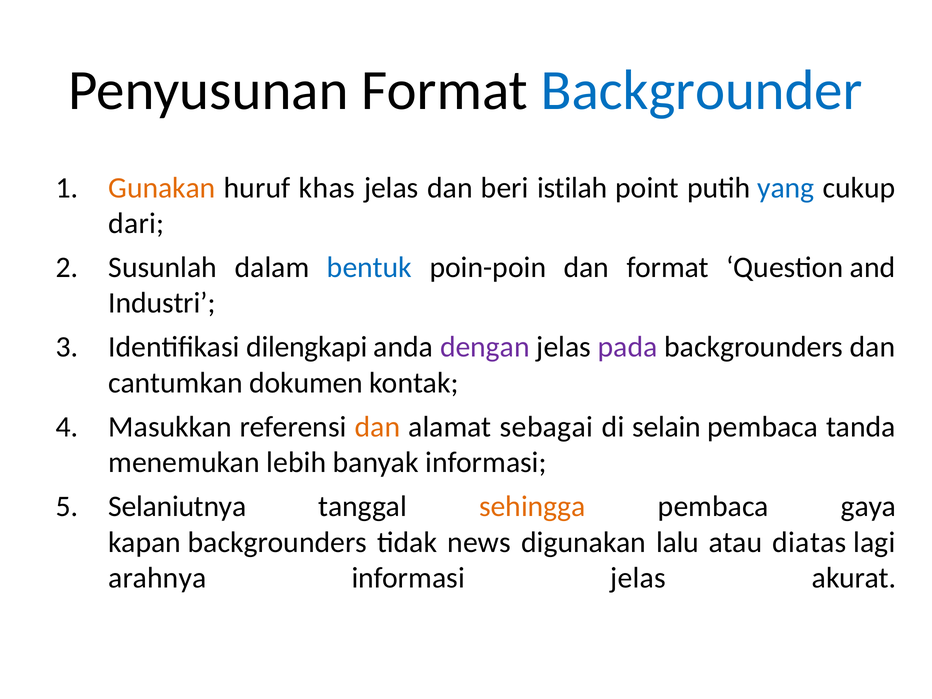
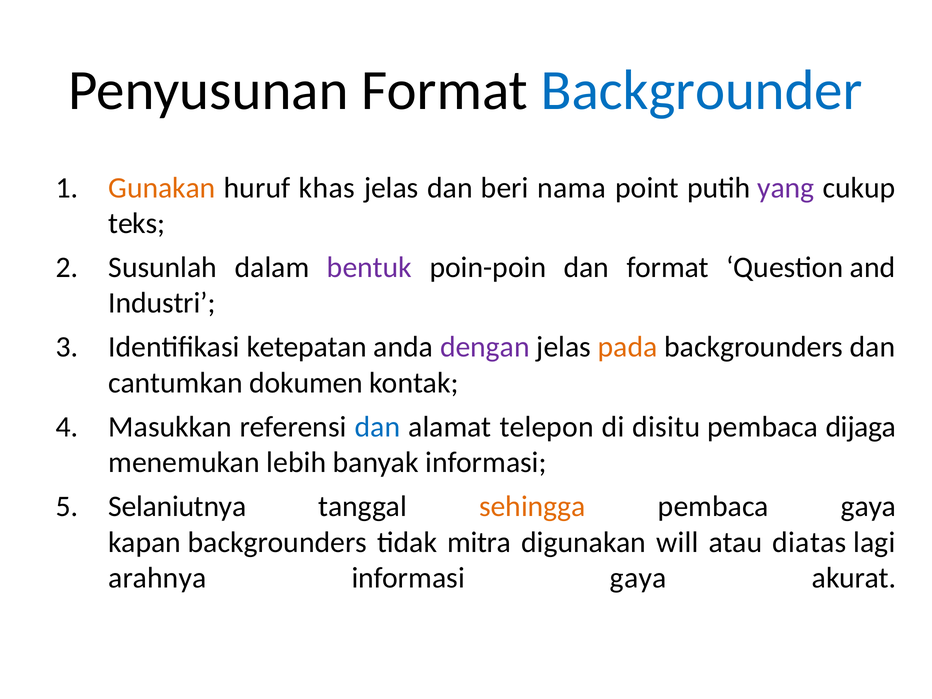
istilah: istilah -> nama (572, 188)
yang colour: blue -> purple (786, 188)
dari: dari -> teks (137, 223)
bentuk colour: blue -> purple (369, 267)
dilengkapi: dilengkapi -> ketepatan (307, 347)
pada colour: purple -> orange (628, 347)
dan colour: orange -> blue (377, 427)
sebagai: sebagai -> telepon (547, 427)
selain: selain -> disitu (666, 427)
tanda: tanda -> dijaga (861, 427)
news: news -> mitra (479, 542)
lalu: lalu -> will (677, 542)
informasi jelas: jelas -> gaya (638, 578)
